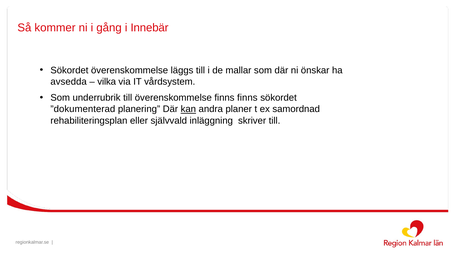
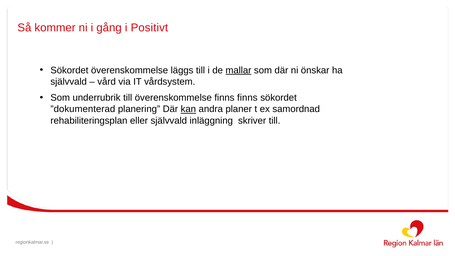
Innebär: Innebär -> Positivt (149, 28)
mallar underline: none -> present (238, 70)
avsedda: avsedda -> självvald (69, 82)
vilka: vilka -> vård (107, 82)
